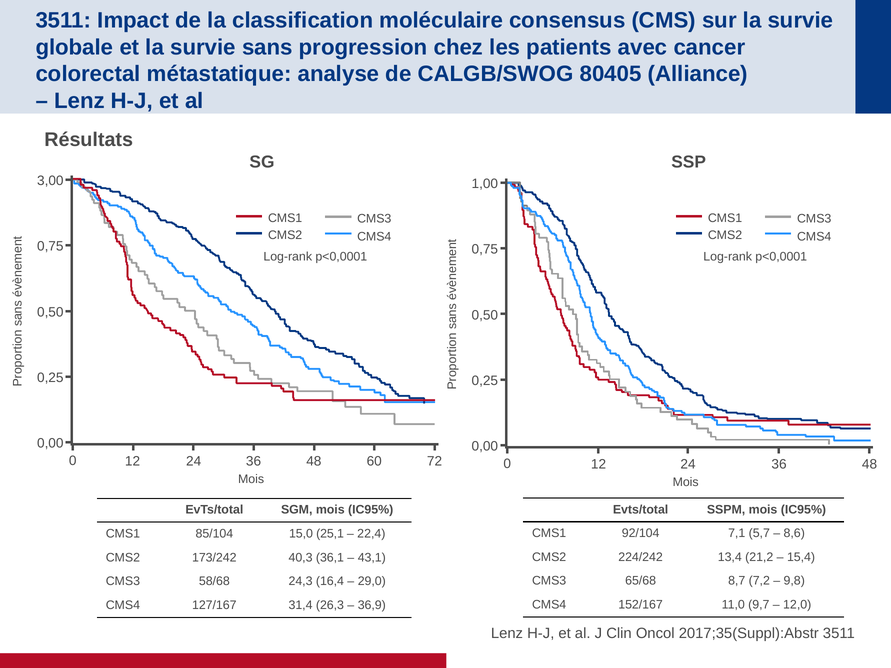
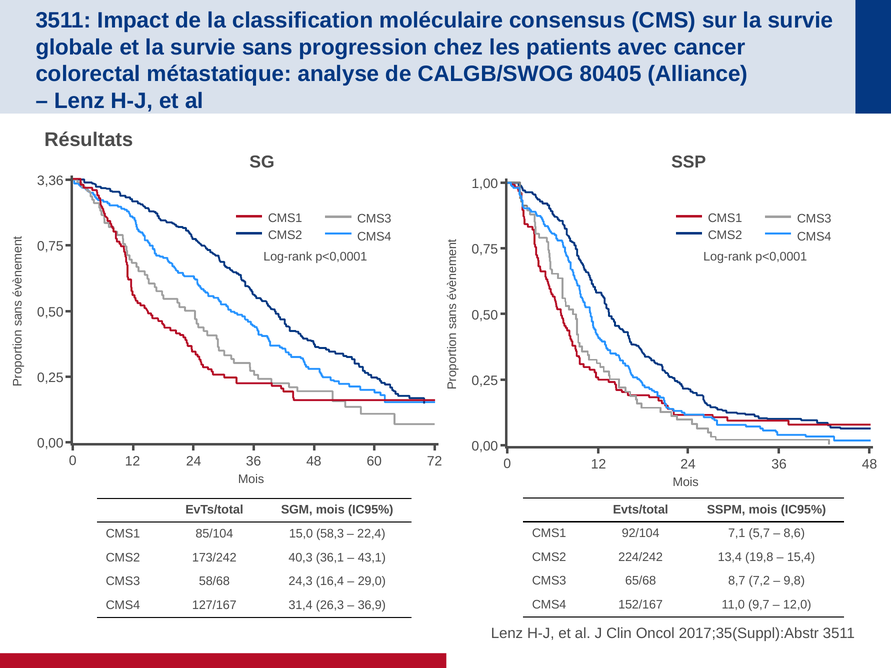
3,00: 3,00 -> 3,36 (50, 181)
25,1: 25,1 -> 58,3 (330, 534)
21,2: 21,2 -> 19,8 (759, 557)
